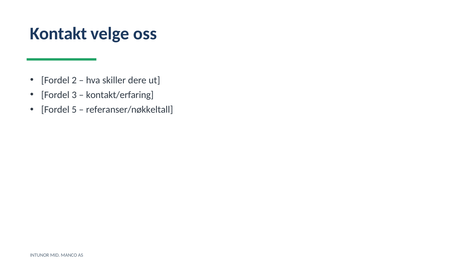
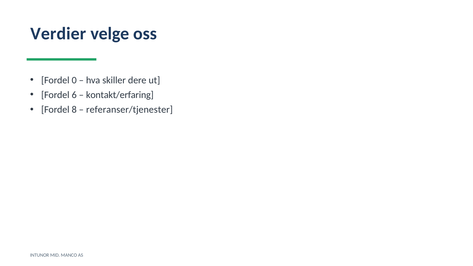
Kontakt: Kontakt -> Verdier (58, 34)
2: 2 -> 0 (74, 80)
3: 3 -> 6 (74, 95)
5: 5 -> 8 (74, 110)
referanser/nøkkeltall: referanser/nøkkeltall -> referanser/tjenester (129, 110)
